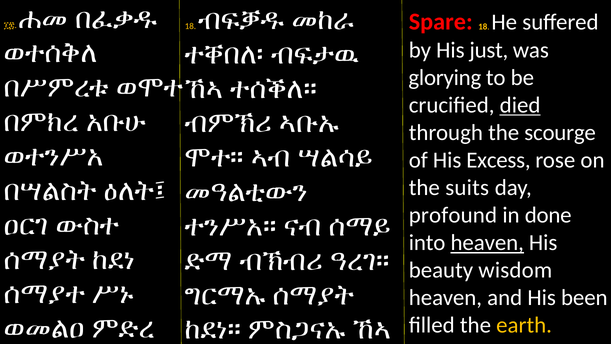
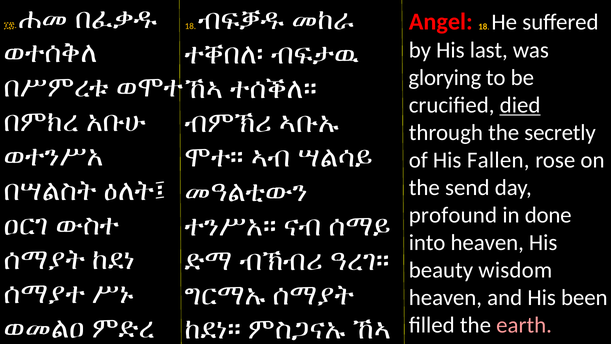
Spare: Spare -> Angel (441, 22)
just: just -> last (489, 50)
scourge: scourge -> secretly (560, 133)
Excess: Excess -> Fallen (498, 160)
suits: suits -> send (467, 188)
heaven underline: present -> none (487, 243)
earth colour: yellow -> pink (524, 325)
